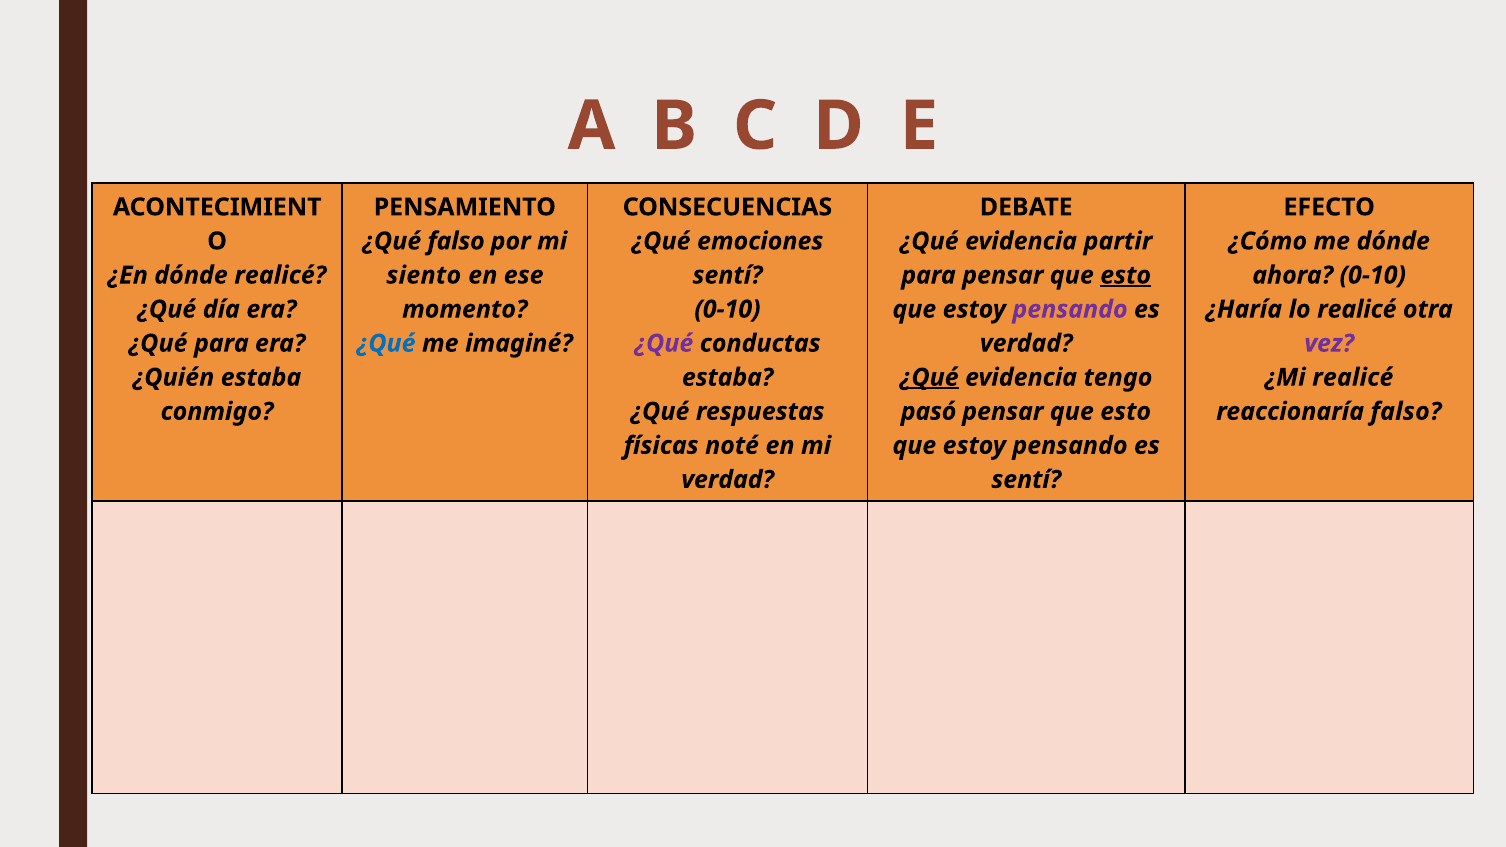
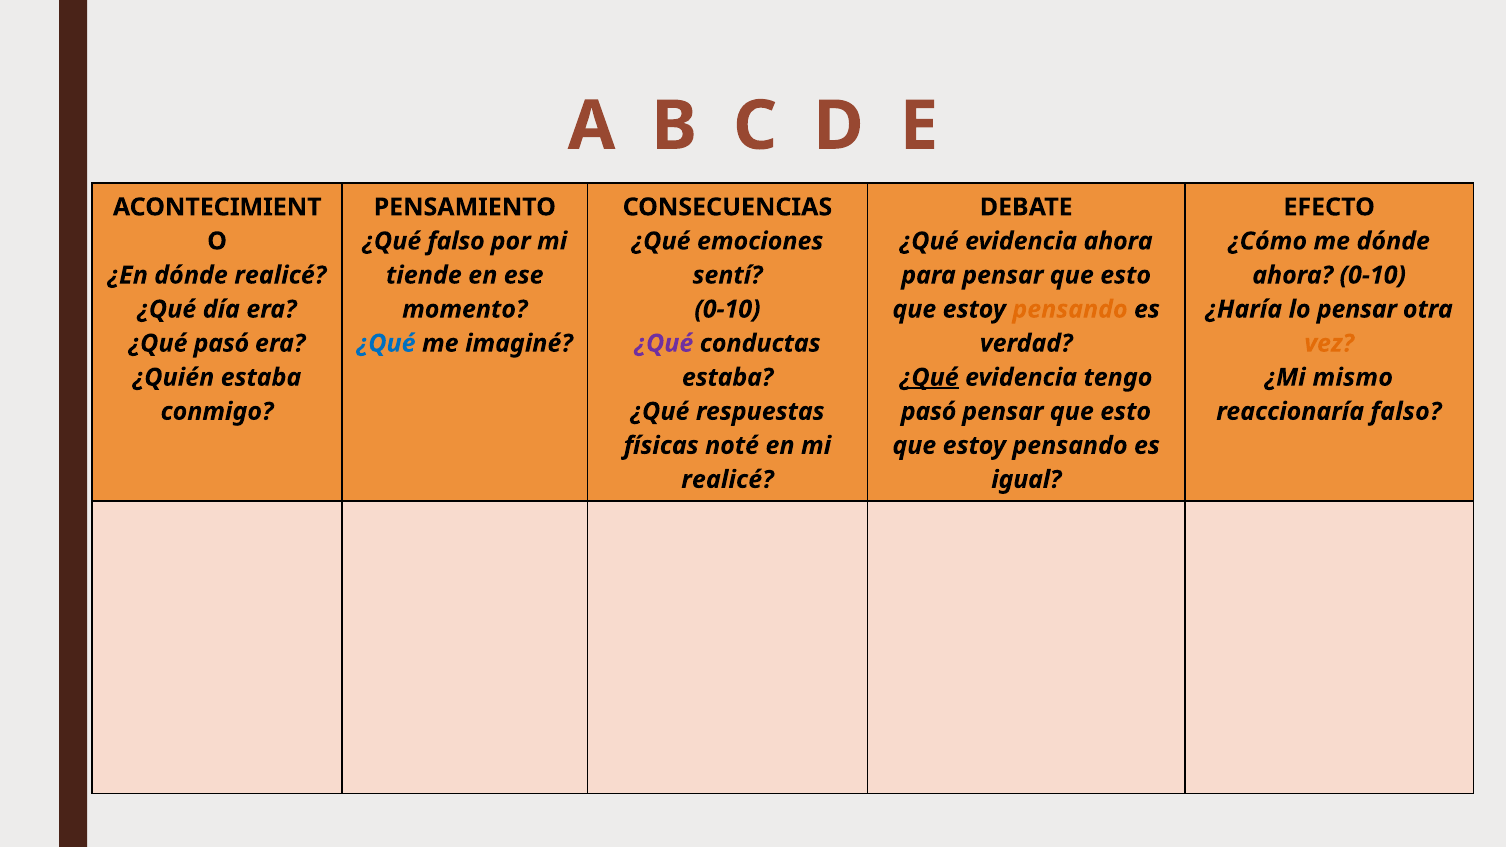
evidencia partir: partir -> ahora (1118, 241)
siento: siento -> tiende (424, 275)
esto underline: present -> none (1126, 275)
pensando colour: purple -> orange (1070, 309)
lo realicé: realicé -> pensar (1357, 309)
¿Qué para: para -> pasó (221, 343)
vez colour: purple -> orange (1329, 343)
¿Mi realicé: realicé -> mismo (1353, 377)
verdad: verdad -> realicé (728, 480)
sentí: sentí -> igual (1026, 480)
